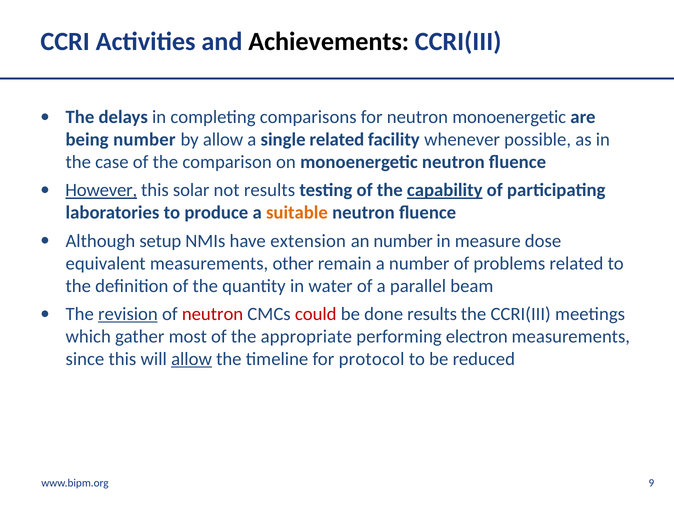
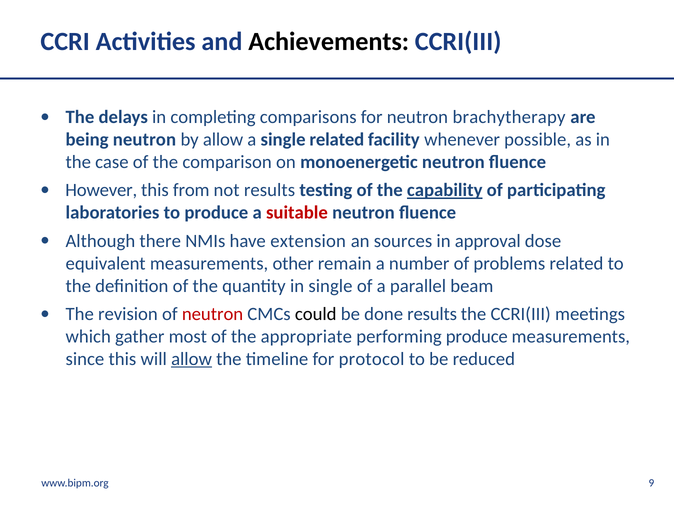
neutron monoenergetic: monoenergetic -> brachytherapy (509, 117)
being number: number -> neutron (144, 139)
However underline: present -> none (101, 190)
solar: solar -> from (191, 190)
suitable colour: orange -> red (297, 212)
setup: setup -> there (160, 241)
an number: number -> sources (403, 241)
measure: measure -> approval (488, 241)
in water: water -> single (330, 286)
revision underline: present -> none (128, 314)
could colour: red -> black (316, 314)
performing electron: electron -> produce (477, 336)
